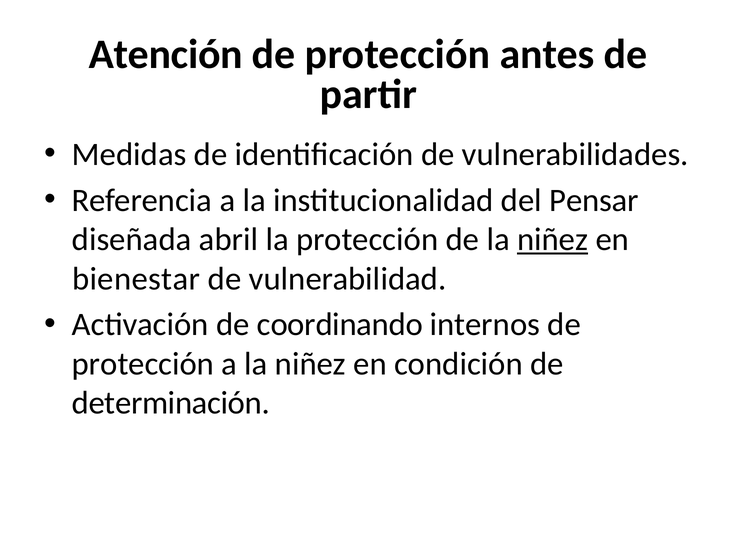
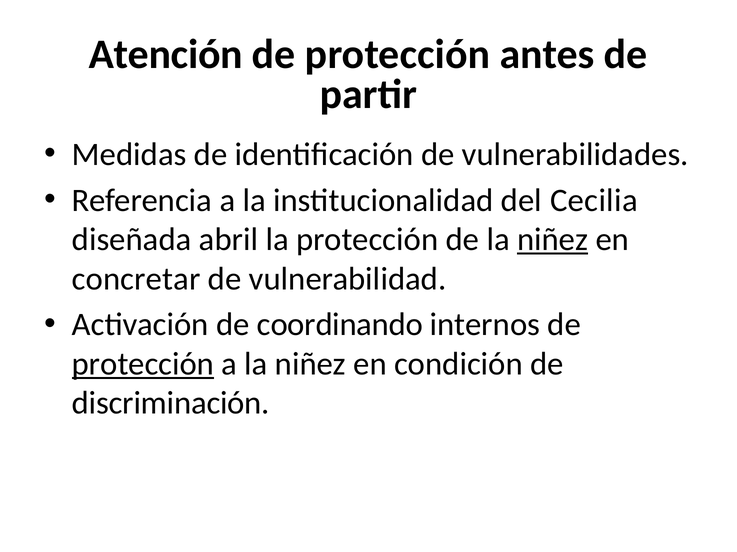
Pensar: Pensar -> Cecilia (594, 200)
bienestar: bienestar -> concretar (136, 279)
protección underline: none -> present (143, 364)
determinación: determinación -> discriminación (171, 404)
